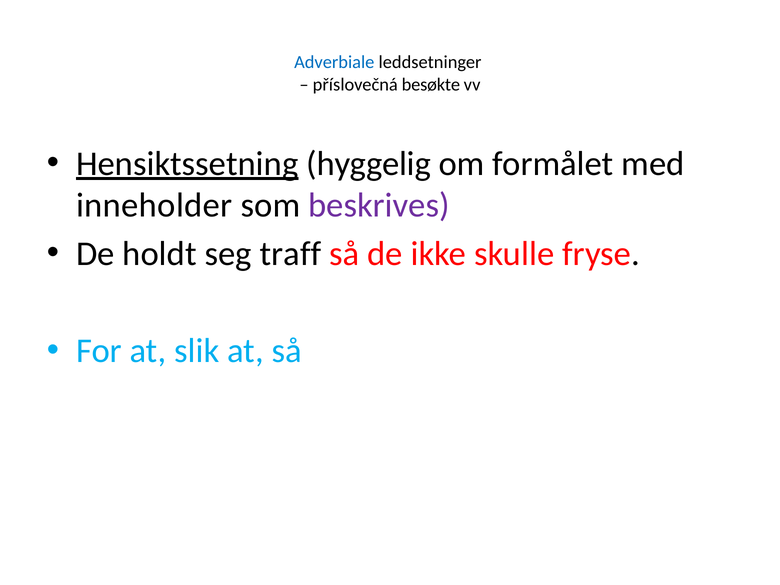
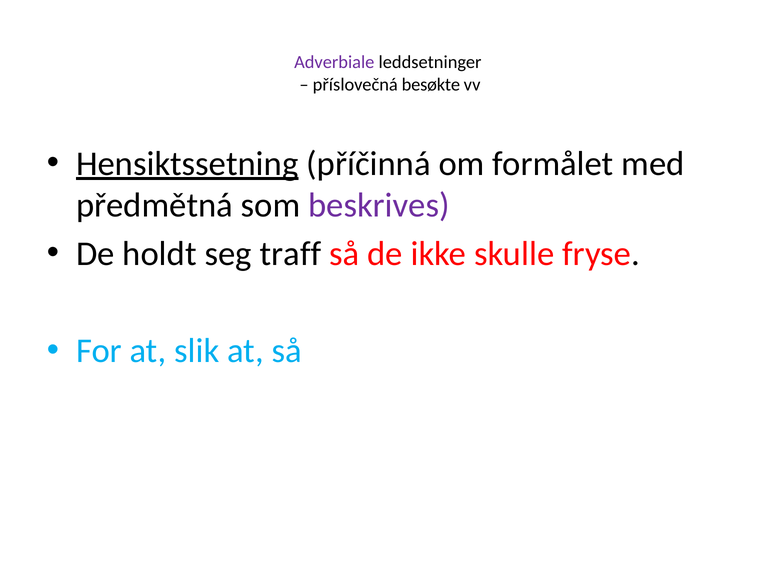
Adverbiale colour: blue -> purple (334, 62)
hyggelig: hyggelig -> příčinná (368, 164)
inneholder: inneholder -> předmětná (154, 205)
